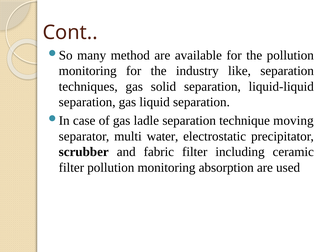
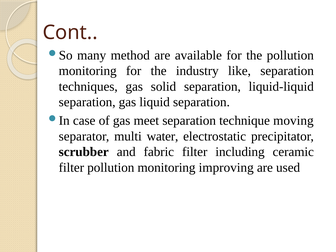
ladle: ladle -> meet (146, 121)
absorption: absorption -> improving (226, 168)
